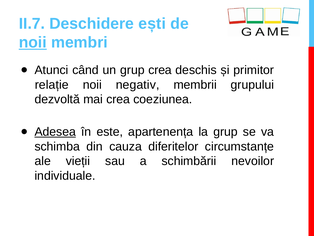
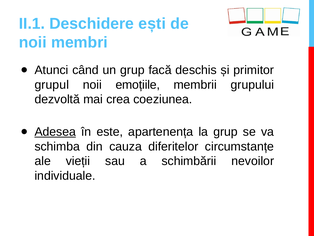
II.7: II.7 -> II.1 (32, 24)
noii underline: present -> none (33, 42)
grup crea: crea -> facă (160, 70)
relație: relație -> grupul (52, 85)
negativ: negativ -> emoțiile (138, 85)
